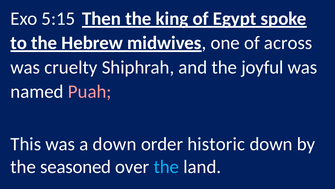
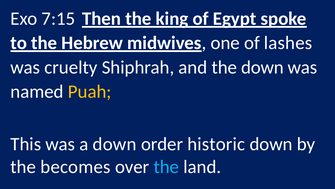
5:15: 5:15 -> 7:15 (58, 19)
across: across -> lashes (288, 43)
the joyful: joyful -> down (262, 67)
Puah colour: pink -> yellow (90, 91)
seasoned: seasoned -> becomes (75, 166)
